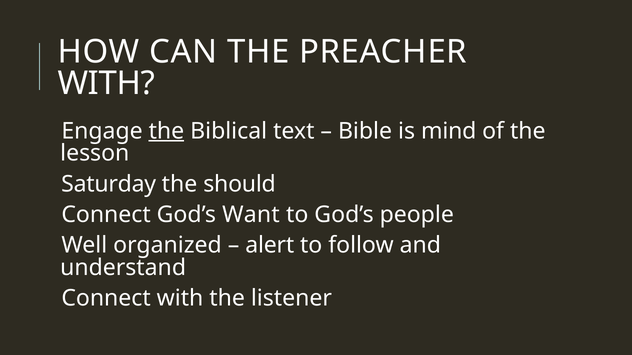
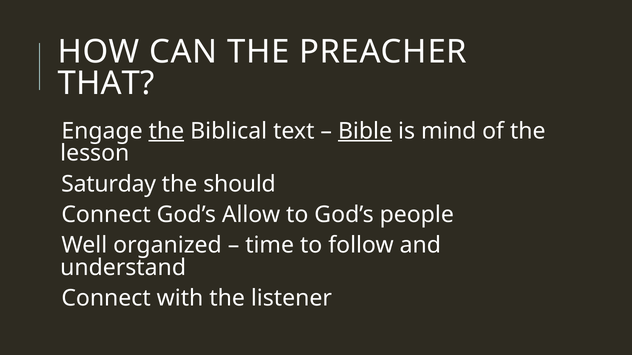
WITH: WITH -> THAT (106, 84)
Bible underline: none -> present (365, 131)
Want: Want -> Allow (251, 215)
alert: alert -> time (270, 246)
